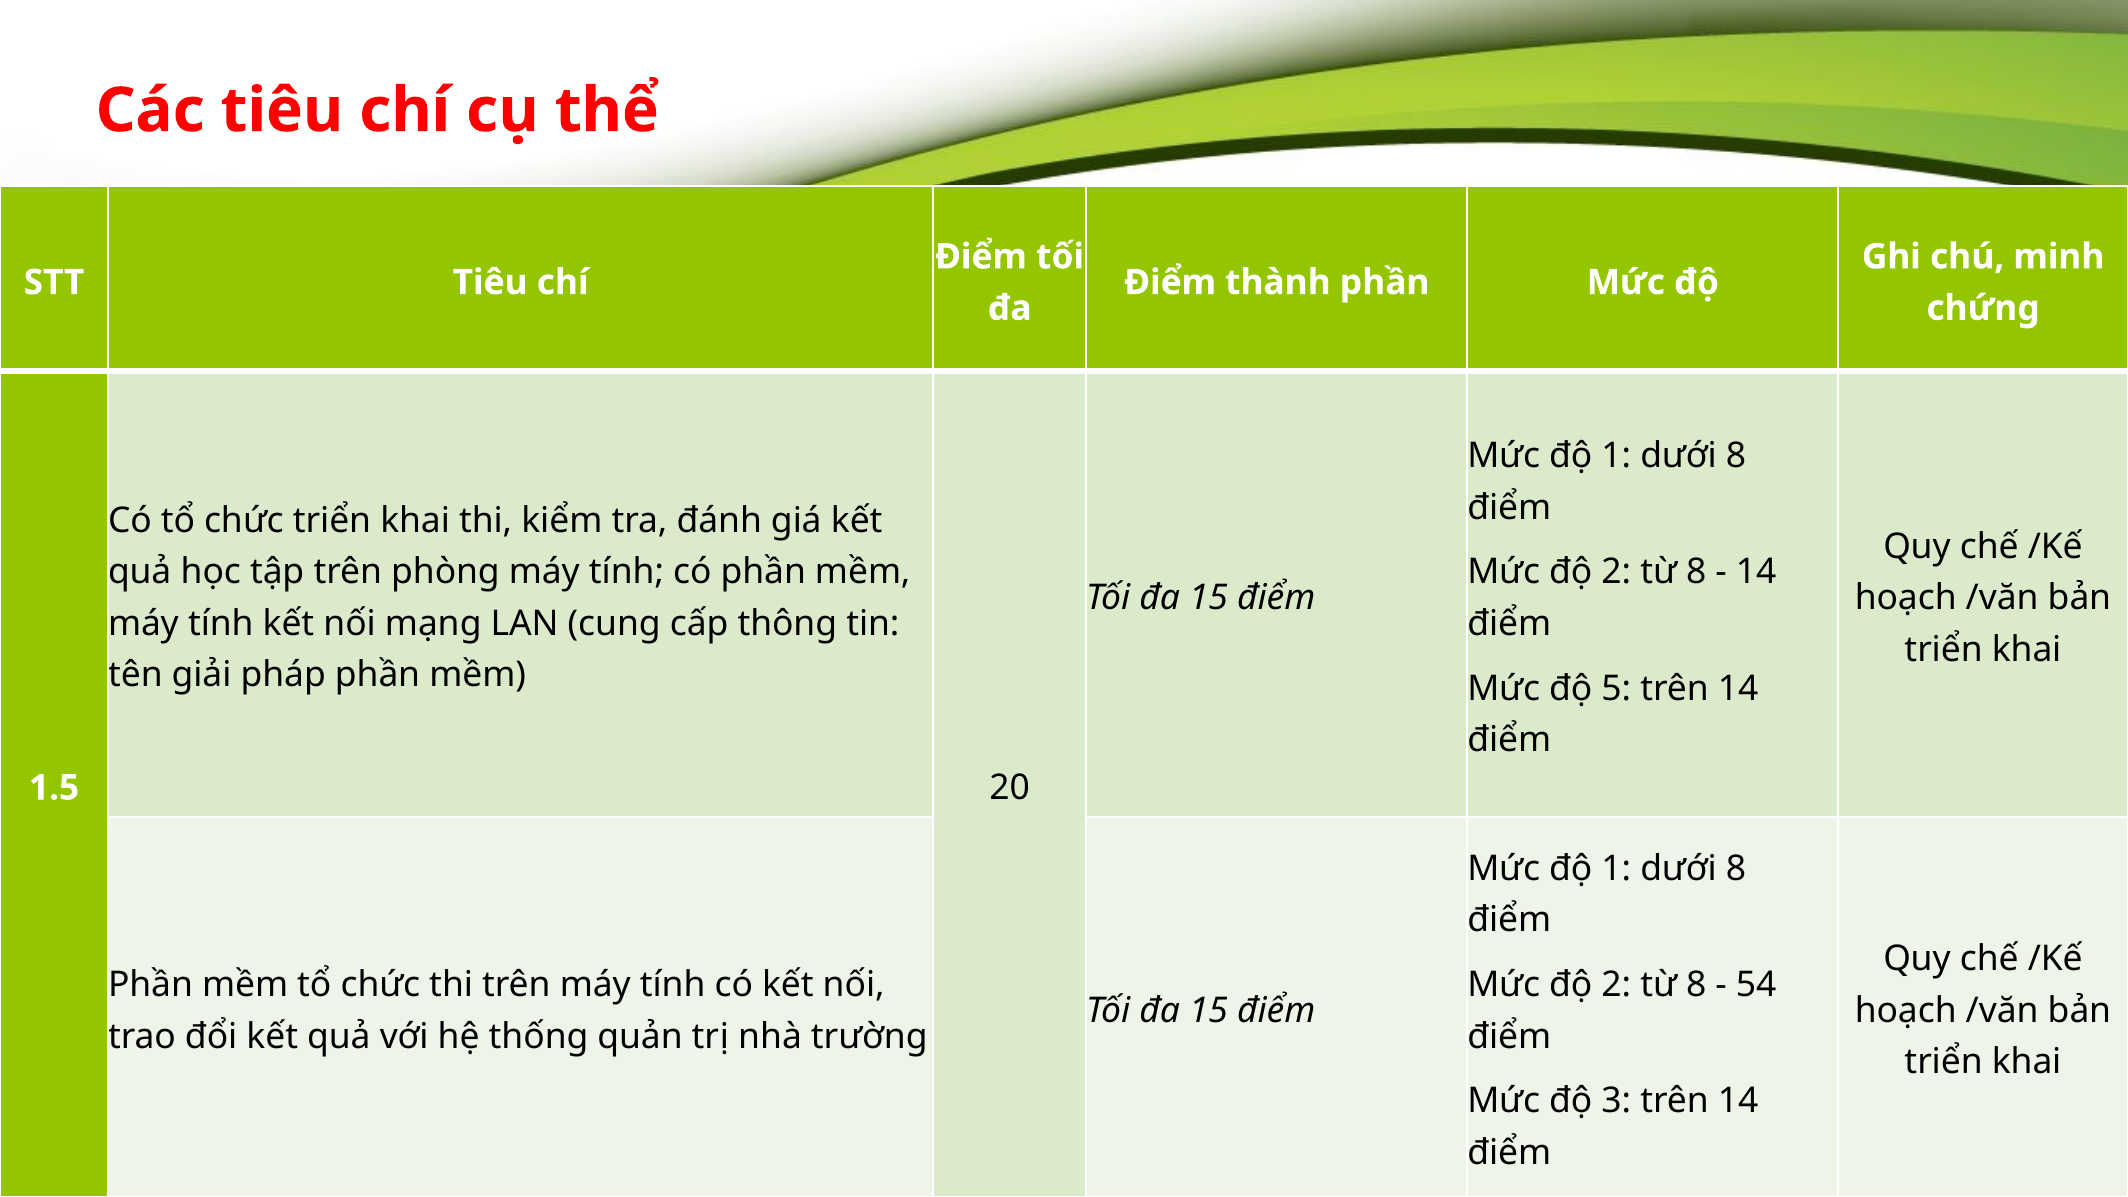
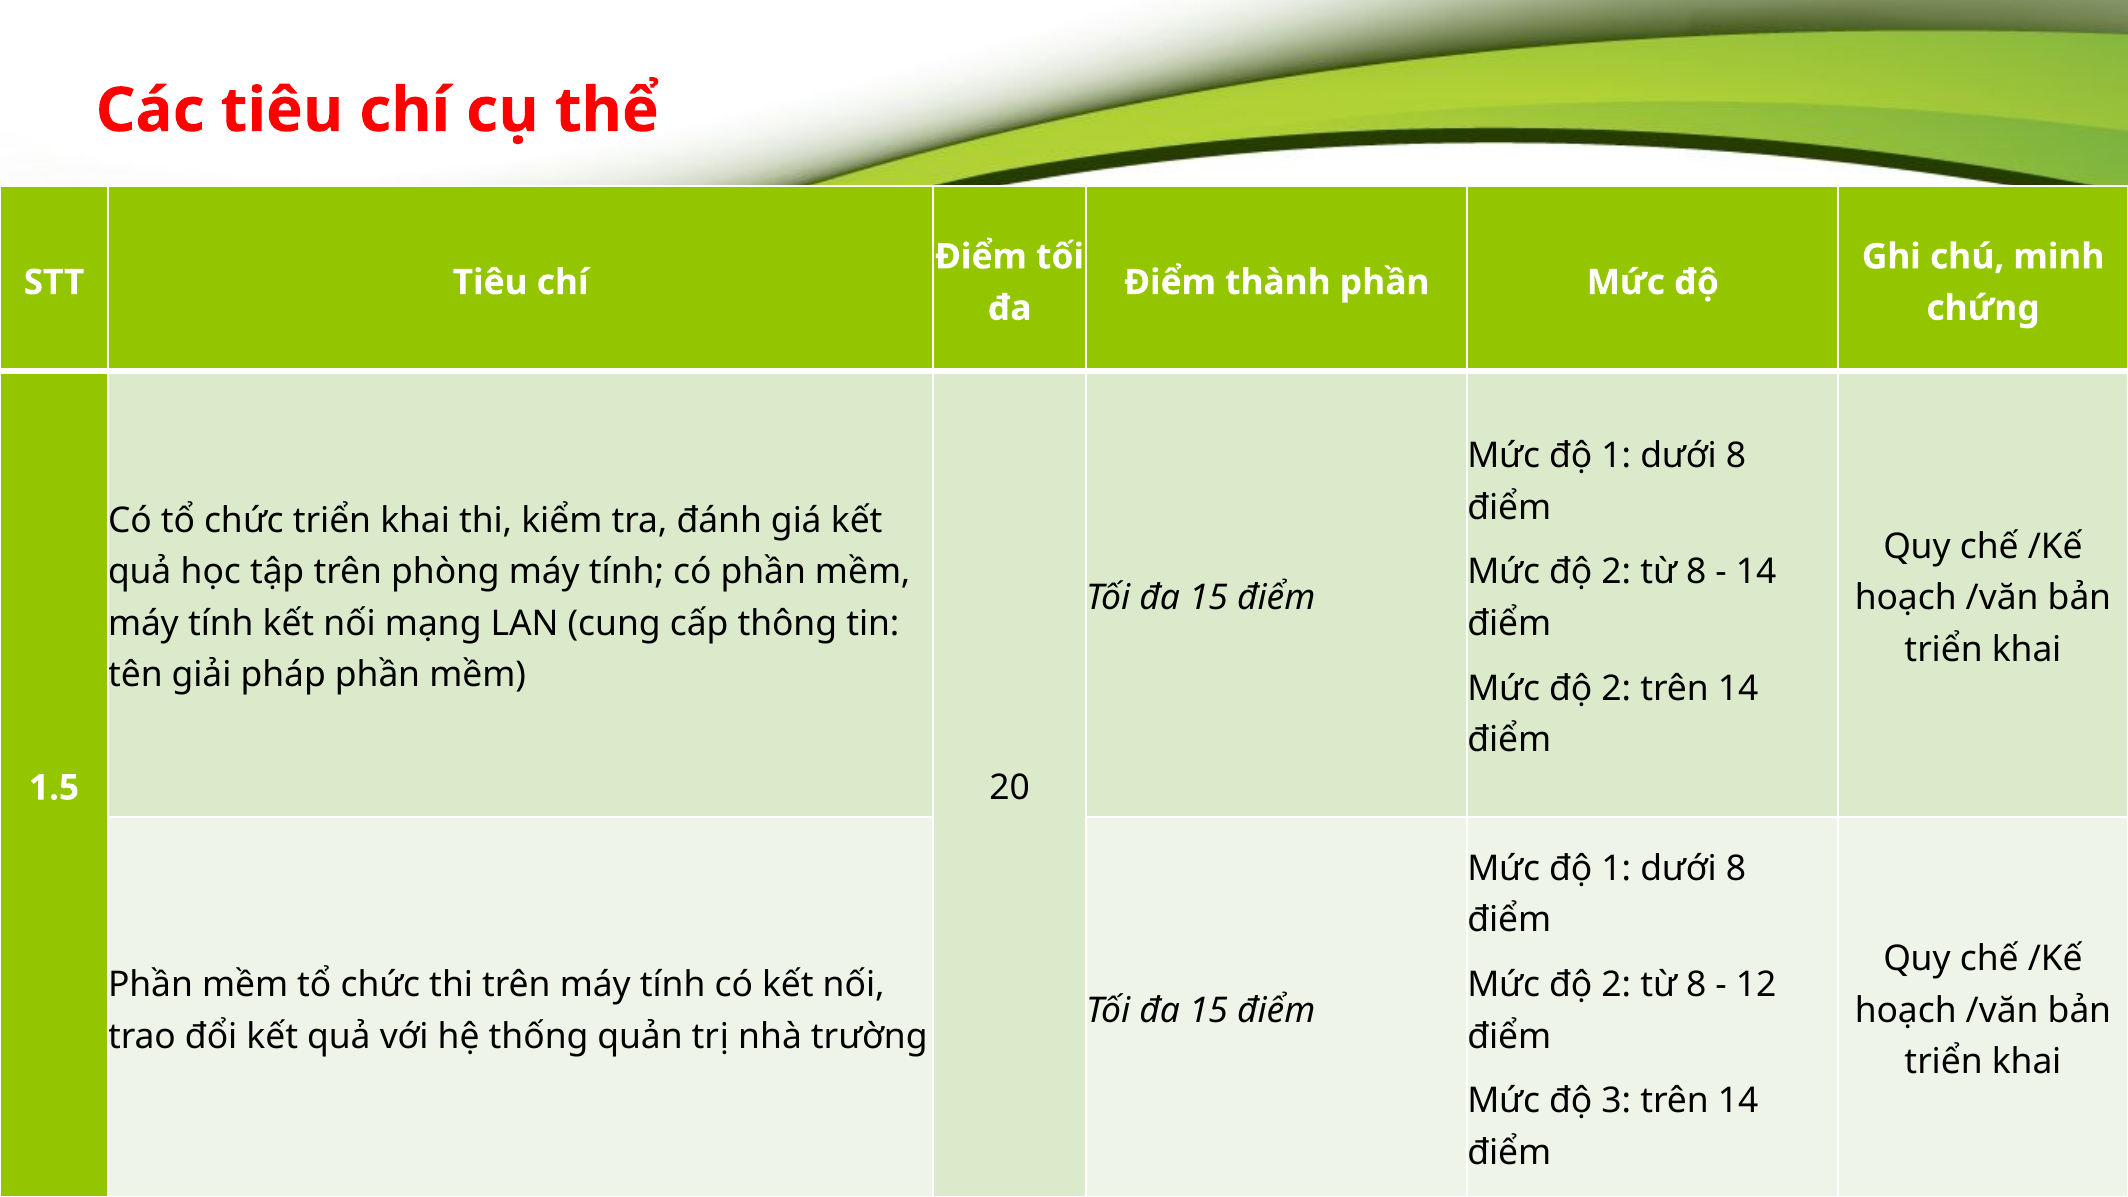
5: 5 -> 2 (1616, 688)
54: 54 -> 12 (1756, 985)
